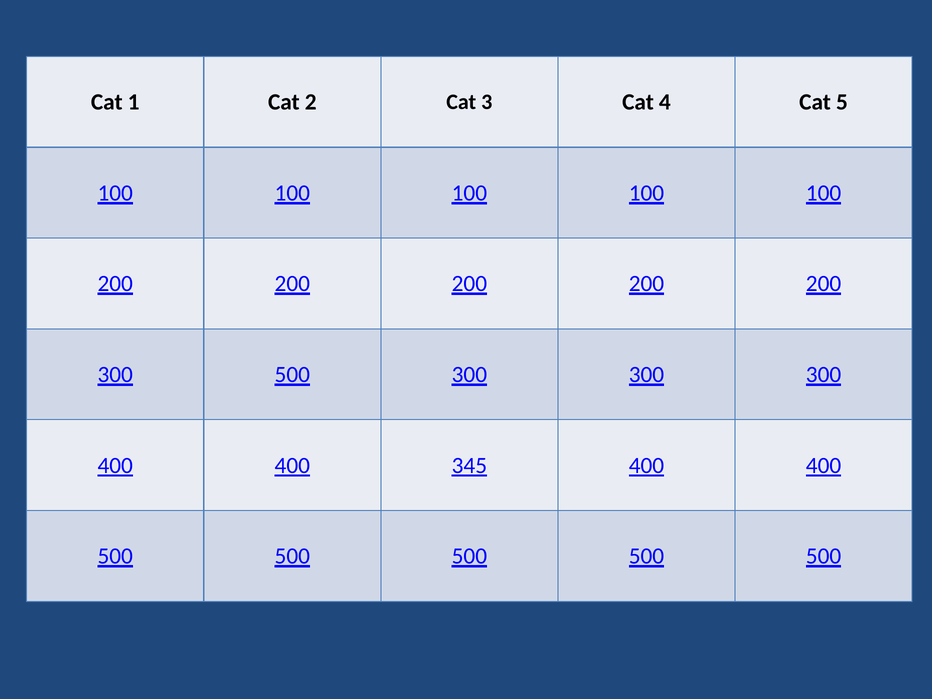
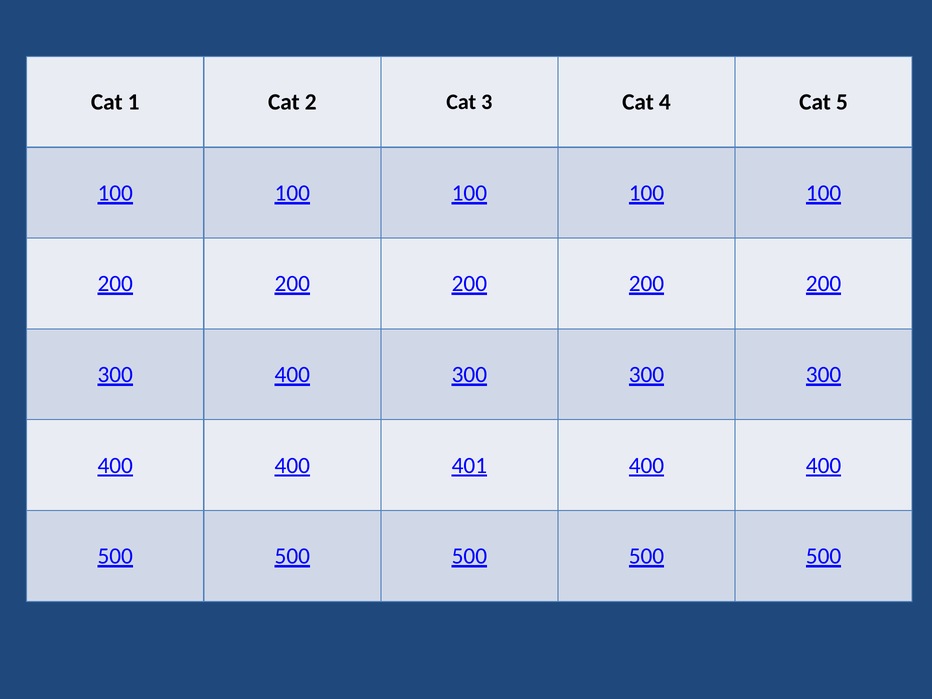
500: 500 -> 400 (292, 375)
345: 345 -> 401 (469, 465)
